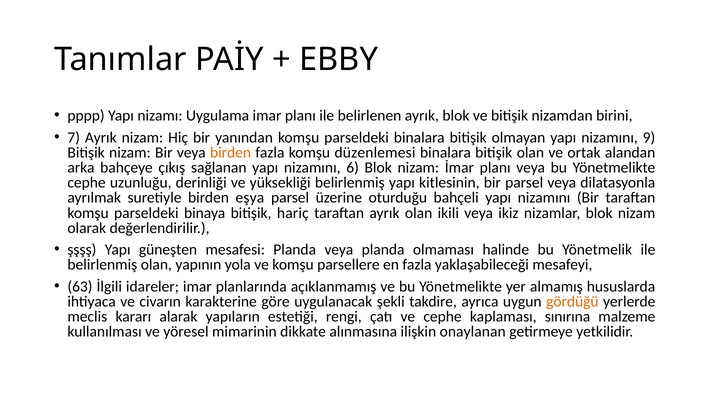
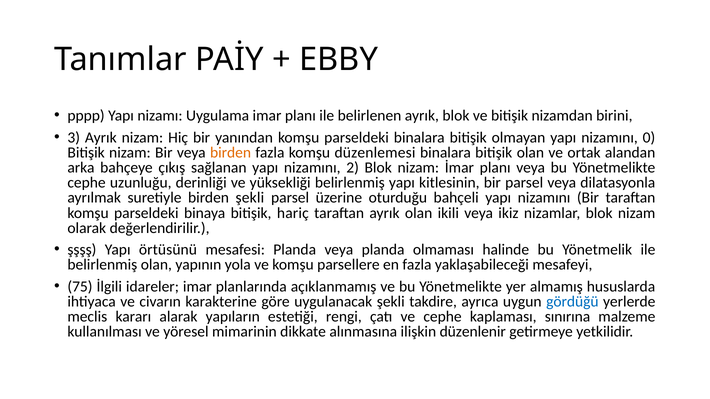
7: 7 -> 3 (74, 138)
9: 9 -> 0 (649, 138)
6: 6 -> 2 (353, 168)
birden eşya: eşya -> şekli (250, 198)
güneşten: güneşten -> örtüsünü (168, 250)
63: 63 -> 75 (80, 287)
gördüğü colour: orange -> blue (572, 302)
onaylanan: onaylanan -> düzenlenir (473, 332)
